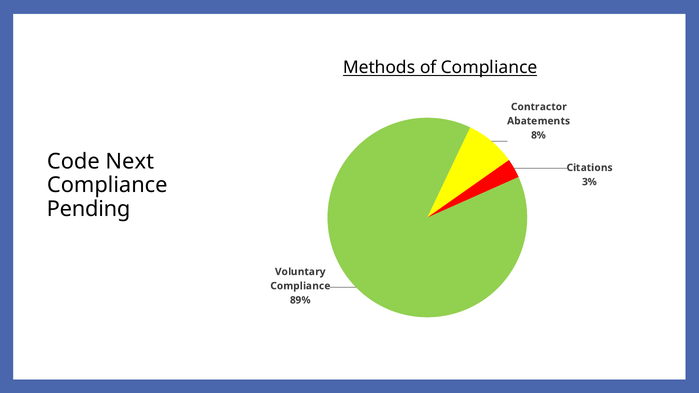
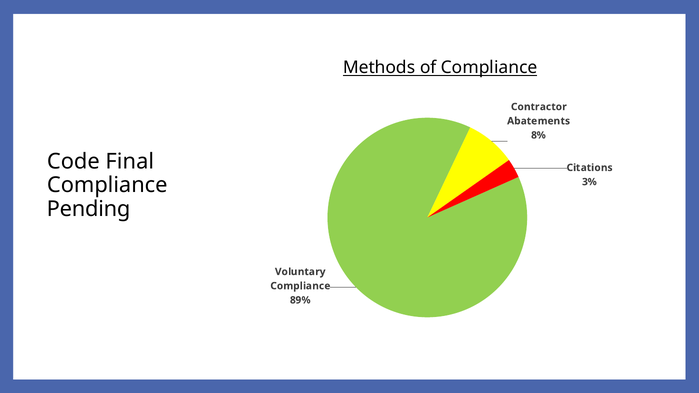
Next: Next -> Final (130, 162)
